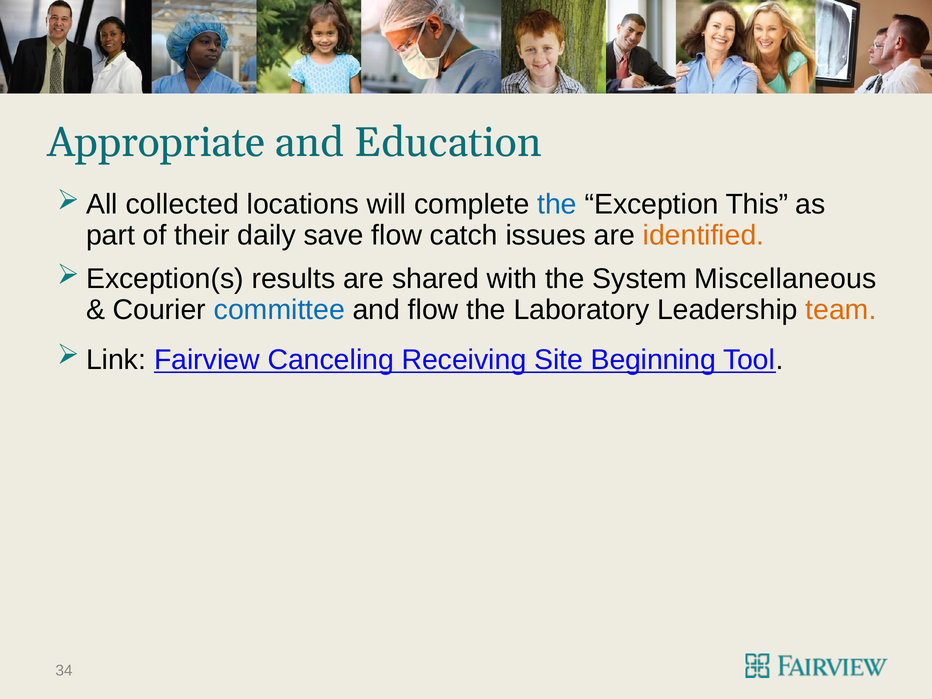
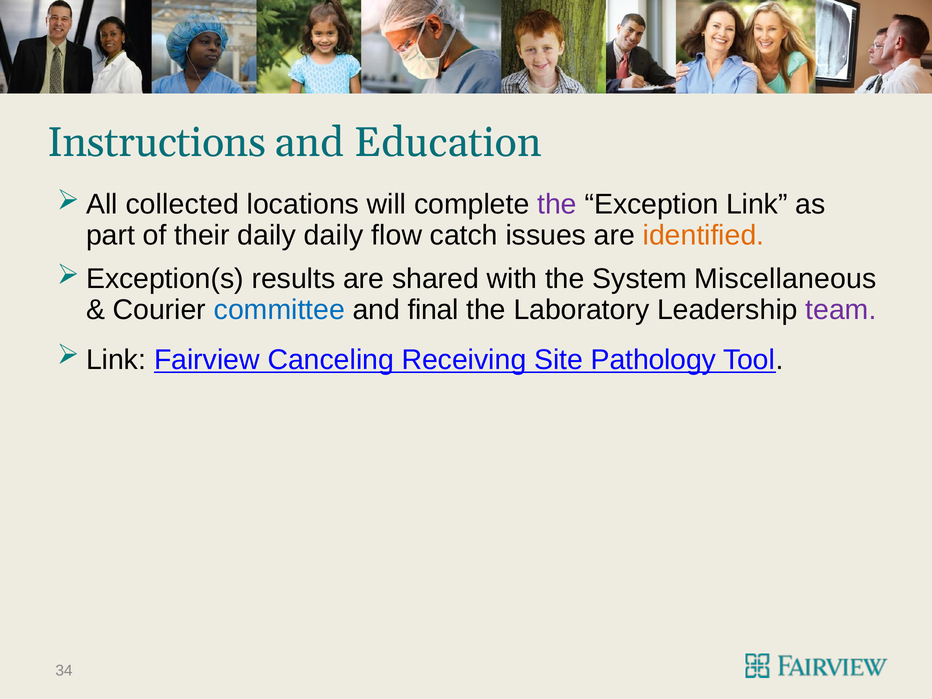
Appropriate: Appropriate -> Instructions (156, 142)
the colour: blue -> purple (557, 204)
This: This -> Link (757, 204)
daily save: save -> daily (334, 235)
and flow: flow -> final (433, 310)
team colour: orange -> purple (841, 310)
Beginning: Beginning -> Pathology (653, 360)
